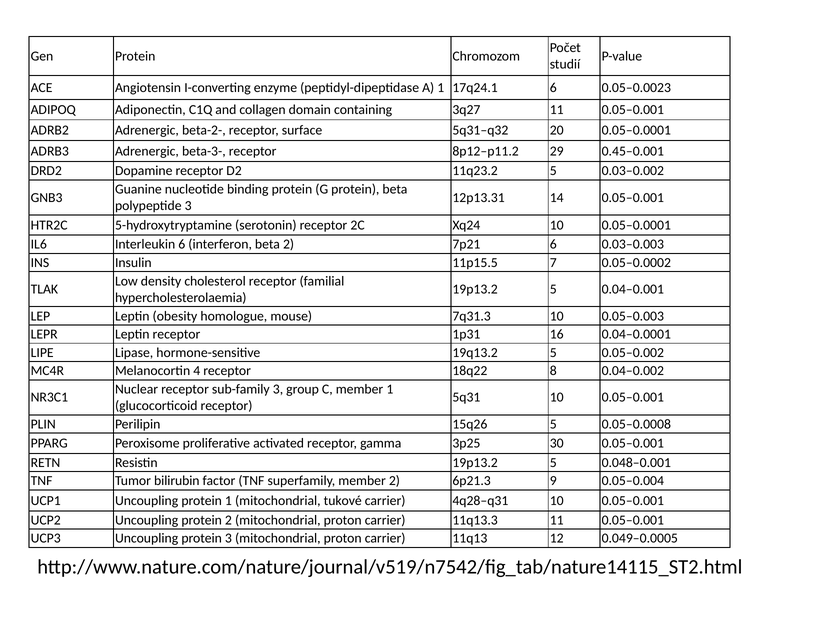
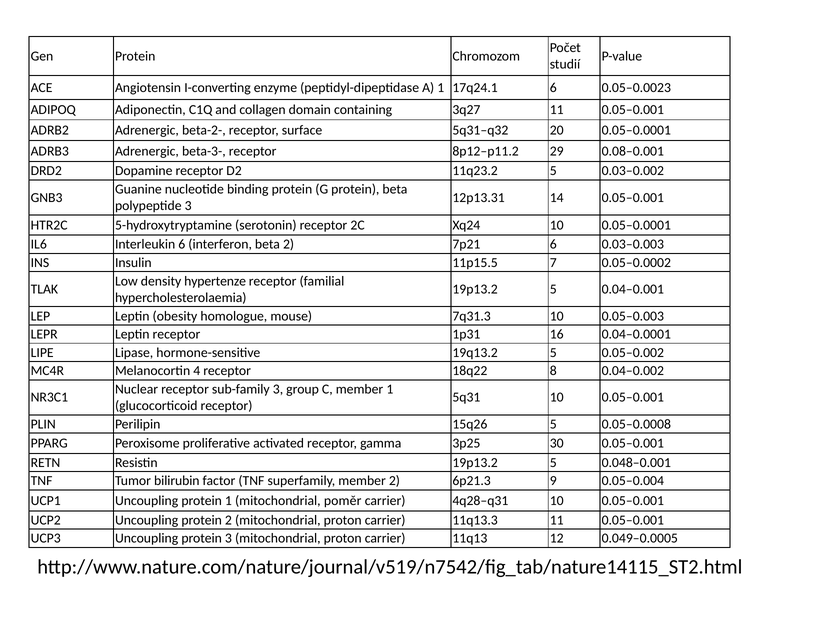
0.45–0.001: 0.45–0.001 -> 0.08–0.001 (633, 151)
cholesterol: cholesterol -> hypertenze (215, 281)
tukové: tukové -> poměr (343, 500)
